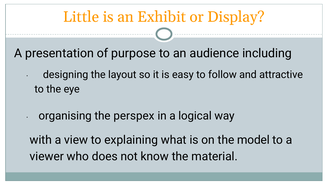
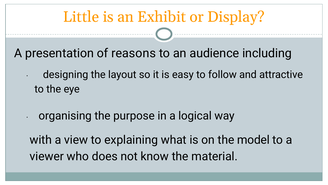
purpose: purpose -> reasons (134, 53)
perspex: perspex -> purpose (134, 116)
